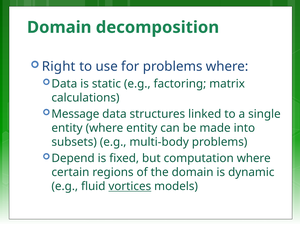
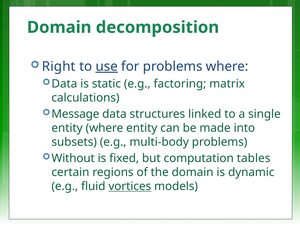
use underline: none -> present (107, 67)
Depend: Depend -> Without (73, 158)
computation where: where -> tables (254, 158)
